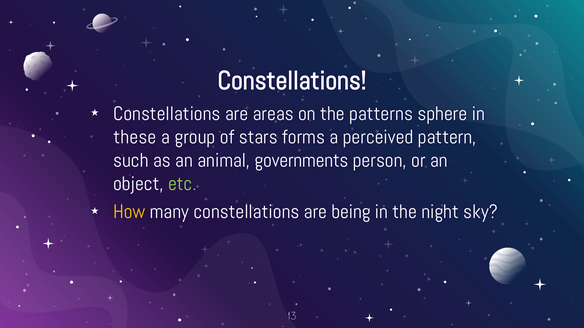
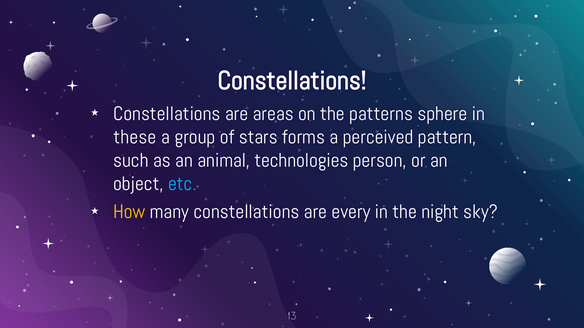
governments: governments -> technologies (301, 161)
etc colour: light green -> light blue (182, 184)
being: being -> every (351, 212)
